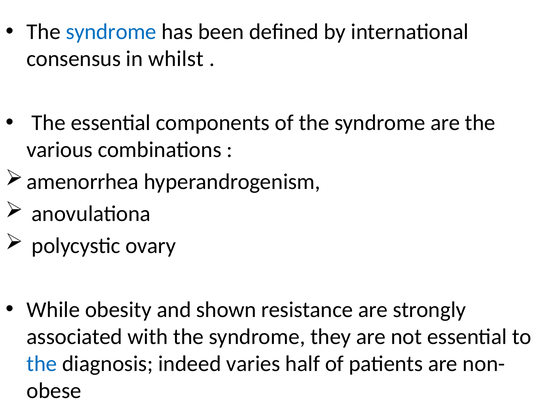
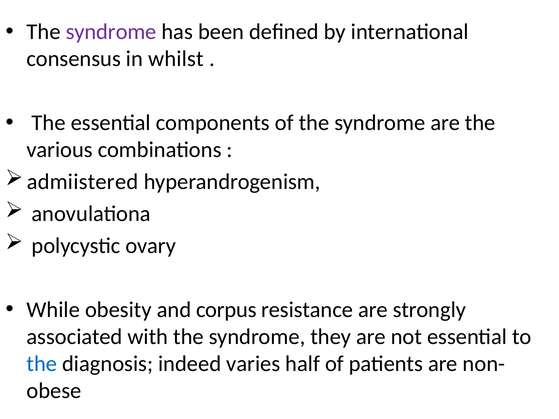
syndrome colour: blue -> purple (111, 32)
amenorrhea: amenorrhea -> admiistered (82, 182)
shown: shown -> corpus (226, 310)
